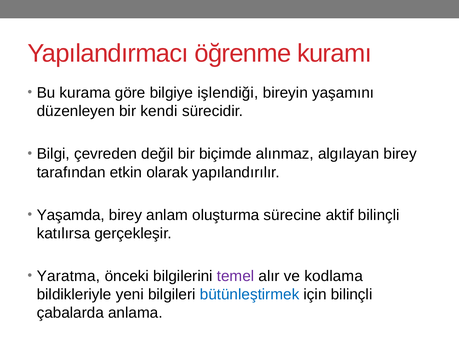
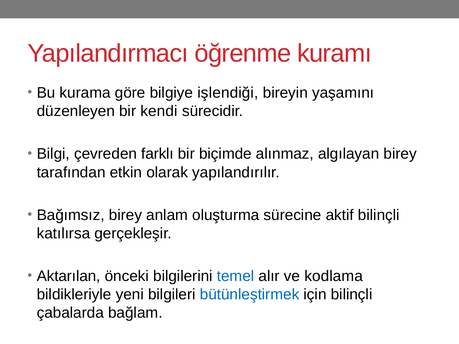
değil: değil -> farklı (158, 154)
Yaşamda: Yaşamda -> Bağımsız (71, 215)
Yaratma: Yaratma -> Aktarılan (69, 276)
temel colour: purple -> blue (236, 276)
anlama: anlama -> bağlam (135, 313)
